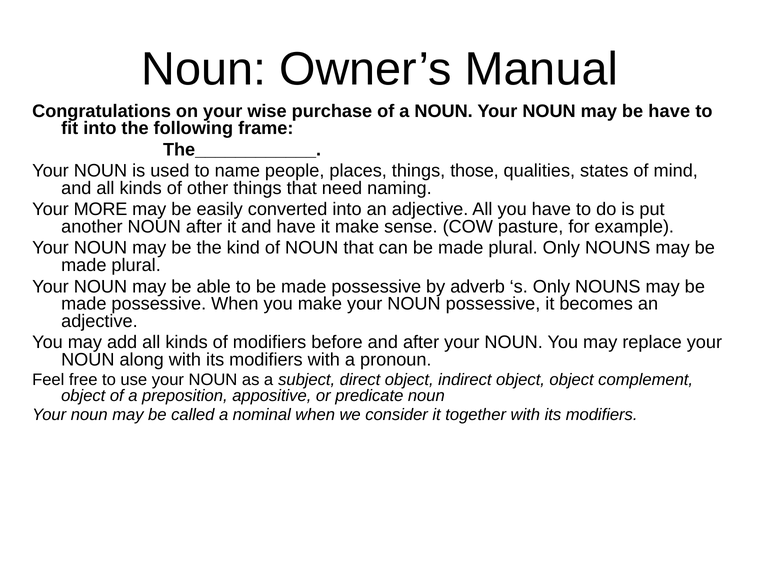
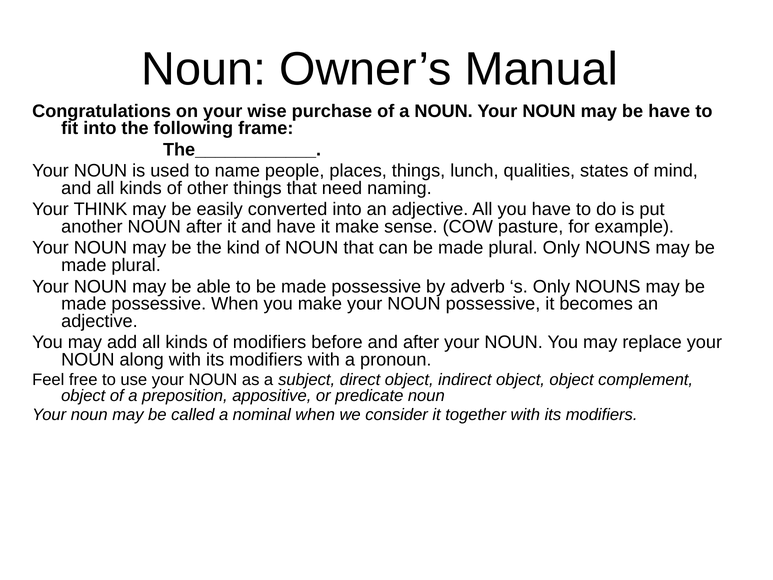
those: those -> lunch (474, 171)
MORE: MORE -> THINK (101, 209)
